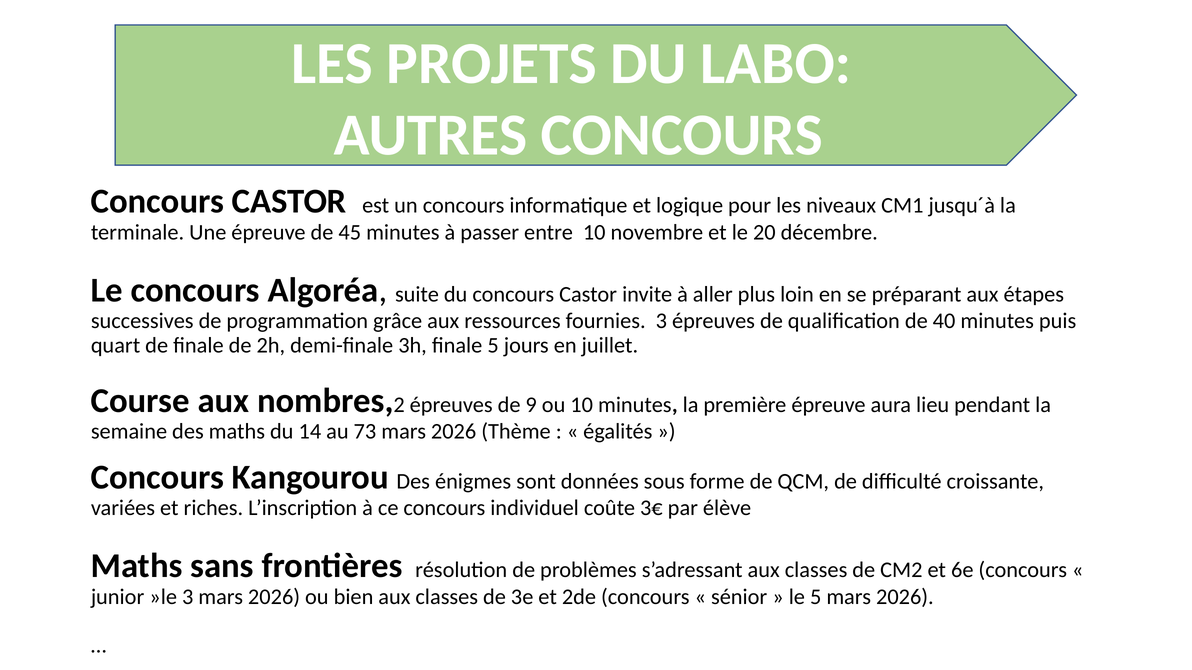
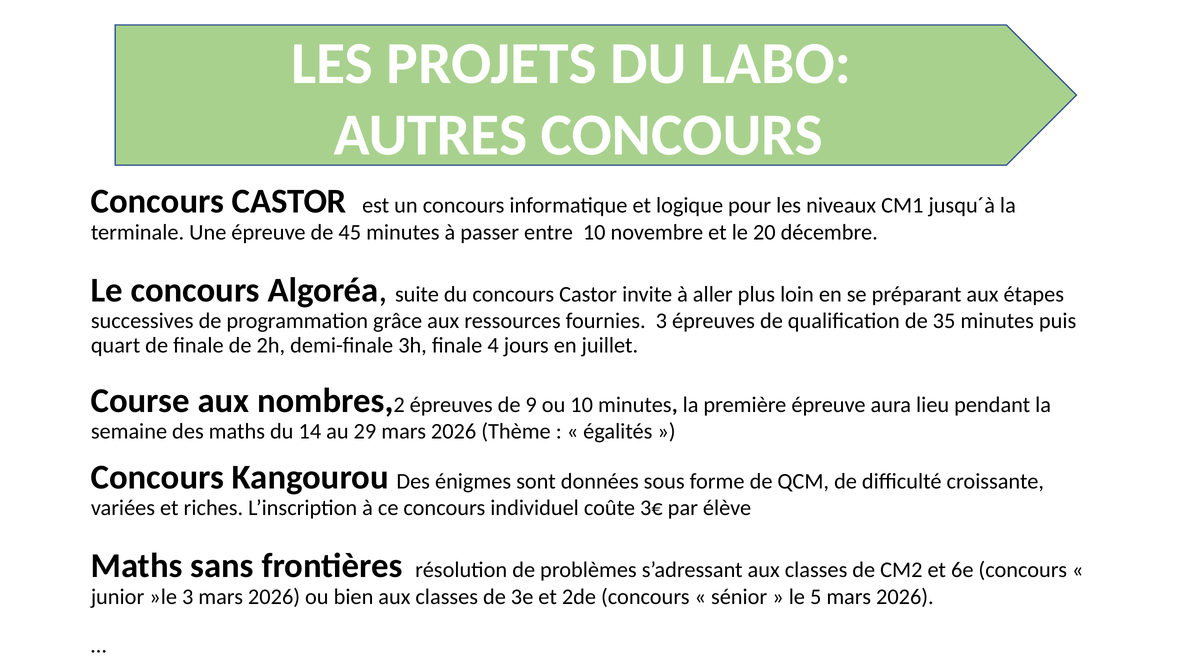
40: 40 -> 35 (944, 321)
finale 5: 5 -> 4 (493, 345)
73: 73 -> 29 (365, 432)
